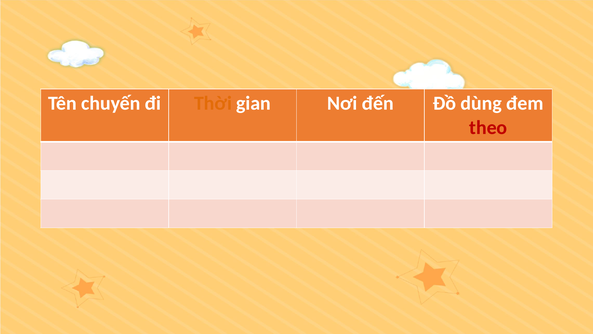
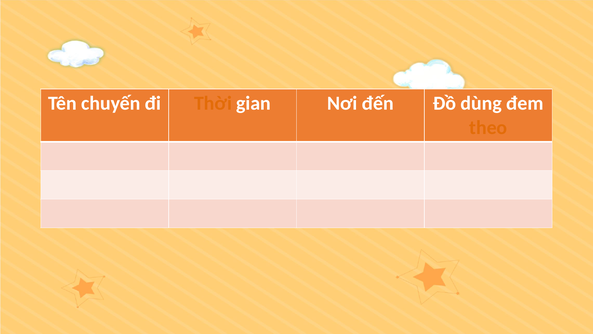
theo colour: red -> orange (488, 127)
